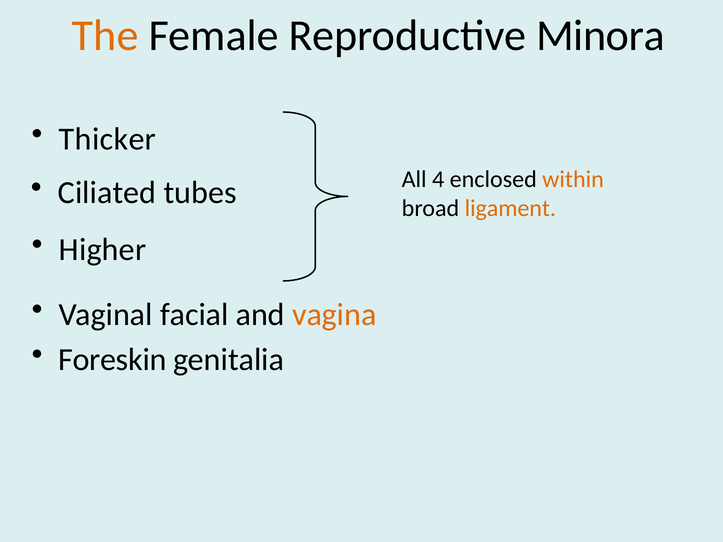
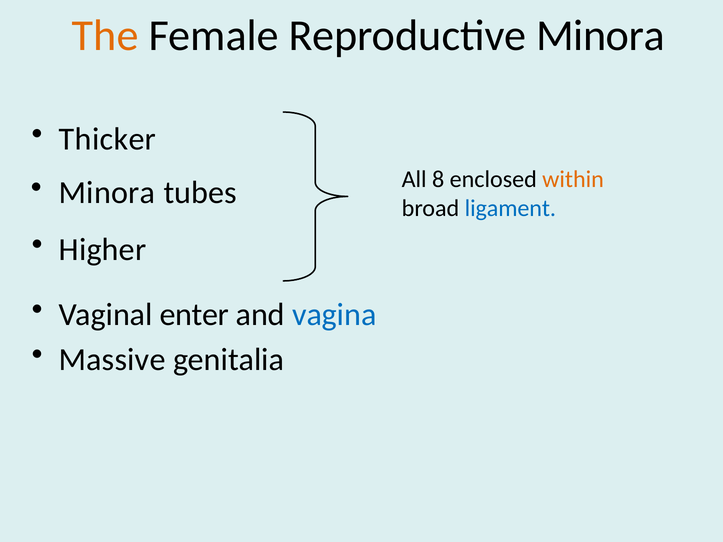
4: 4 -> 8 (438, 179)
Ciliated: Ciliated -> Minora (107, 193)
ligament colour: orange -> blue (510, 208)
facial: facial -> enter (194, 315)
vagina colour: orange -> blue (334, 315)
Foreskin: Foreskin -> Massive (112, 360)
